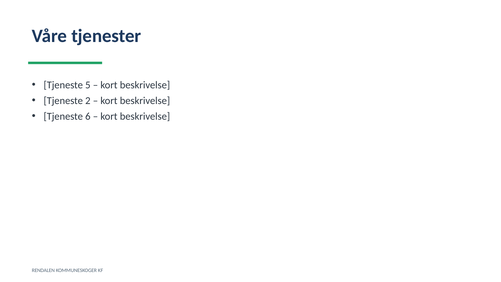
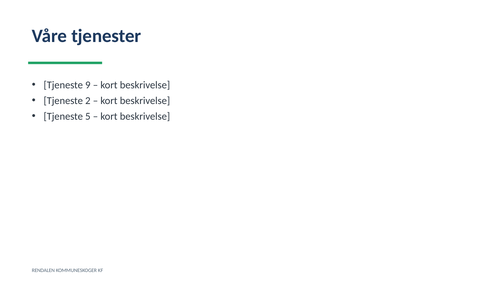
5: 5 -> 9 (88, 85)
6: 6 -> 5 (88, 116)
